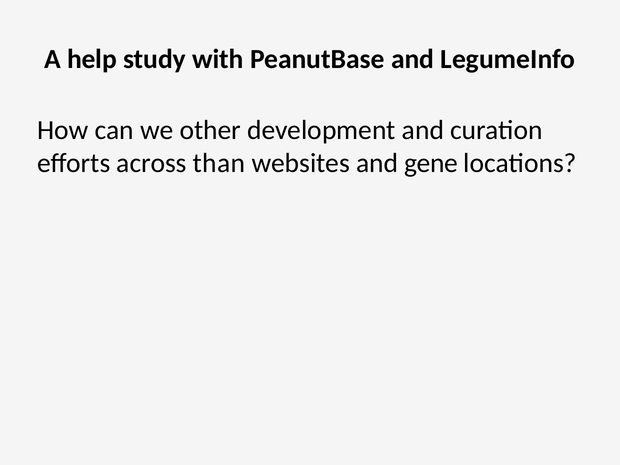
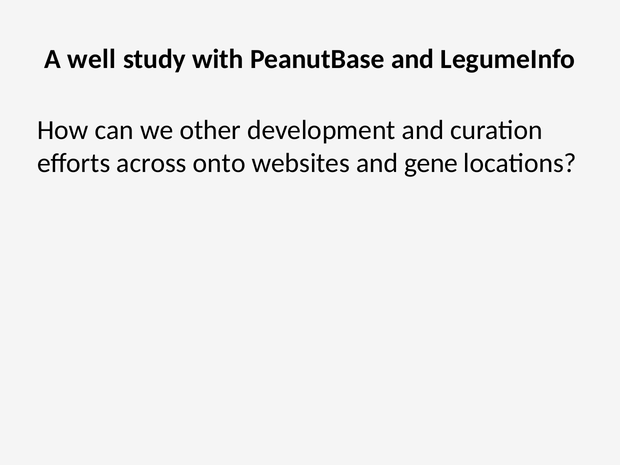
help: help -> well (92, 59)
than: than -> onto (219, 163)
